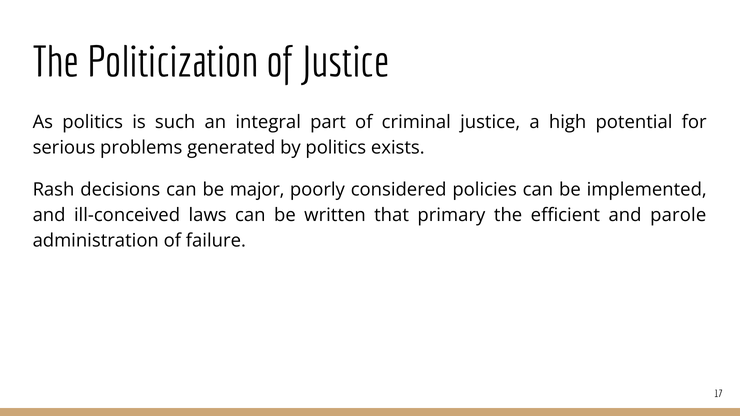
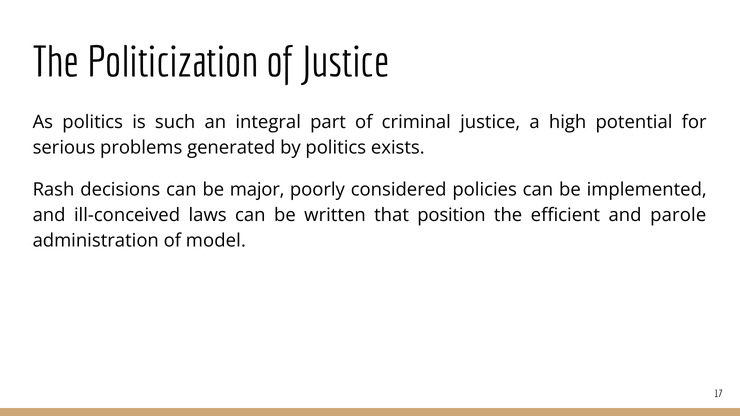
primary: primary -> position (452, 215)
failure: failure -> model (216, 241)
